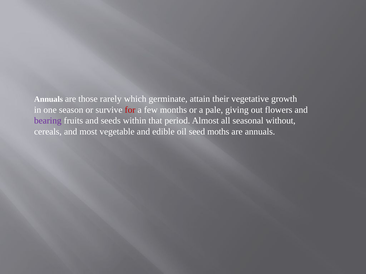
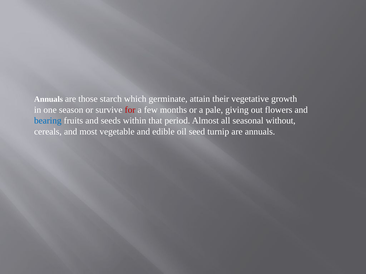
rarely: rarely -> starch (111, 99)
bearing colour: purple -> blue (48, 121)
moths: moths -> turnip (218, 132)
